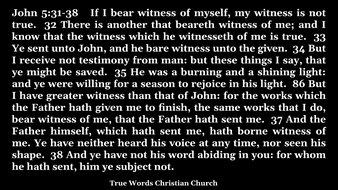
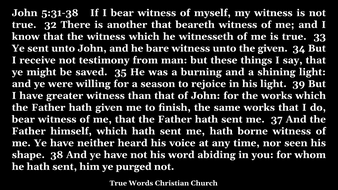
86: 86 -> 39 (299, 84)
subject: subject -> purged (134, 167)
